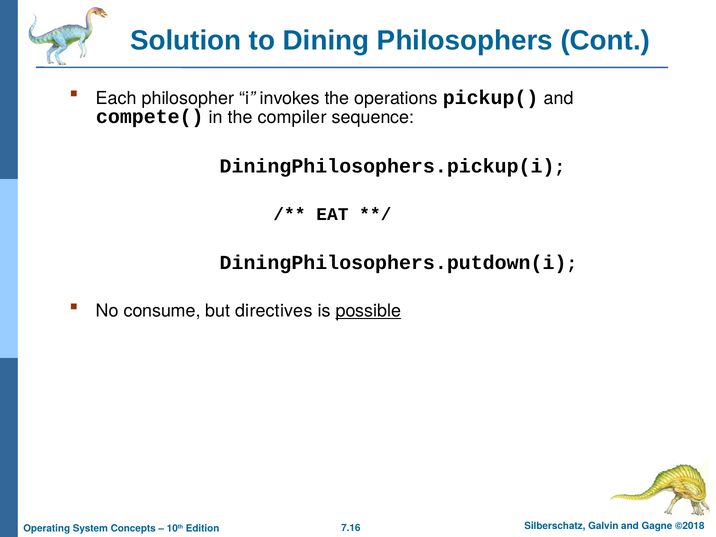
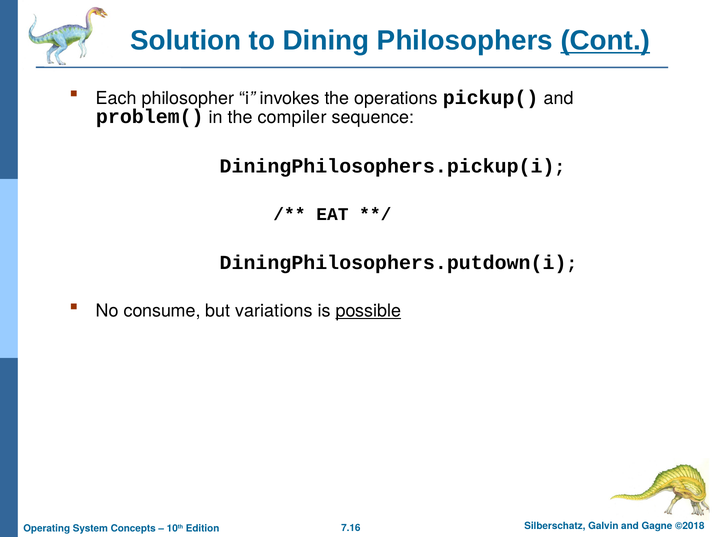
Cont underline: none -> present (605, 41)
compete(: compete( -> problem( (150, 117)
directives: directives -> variations (274, 311)
